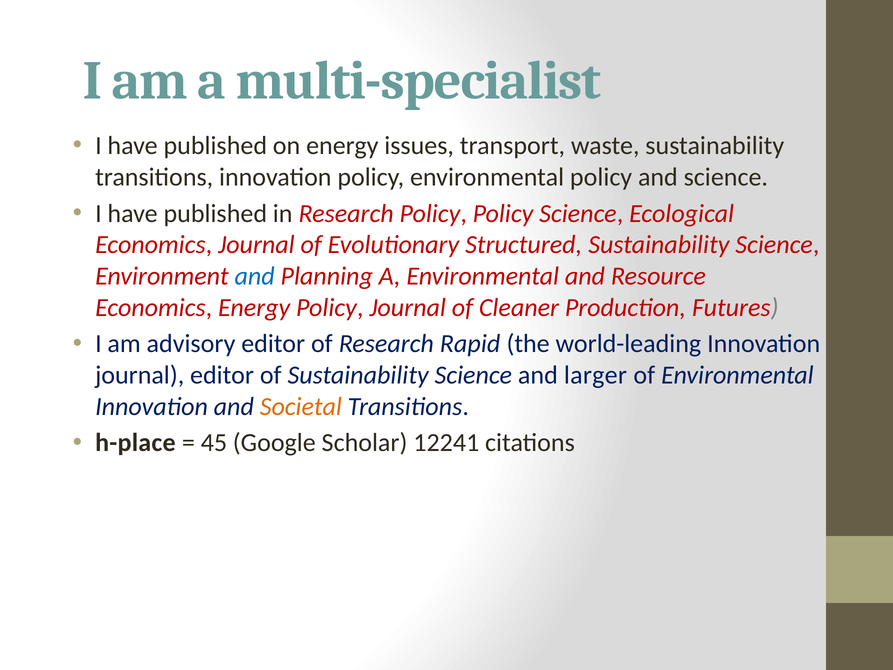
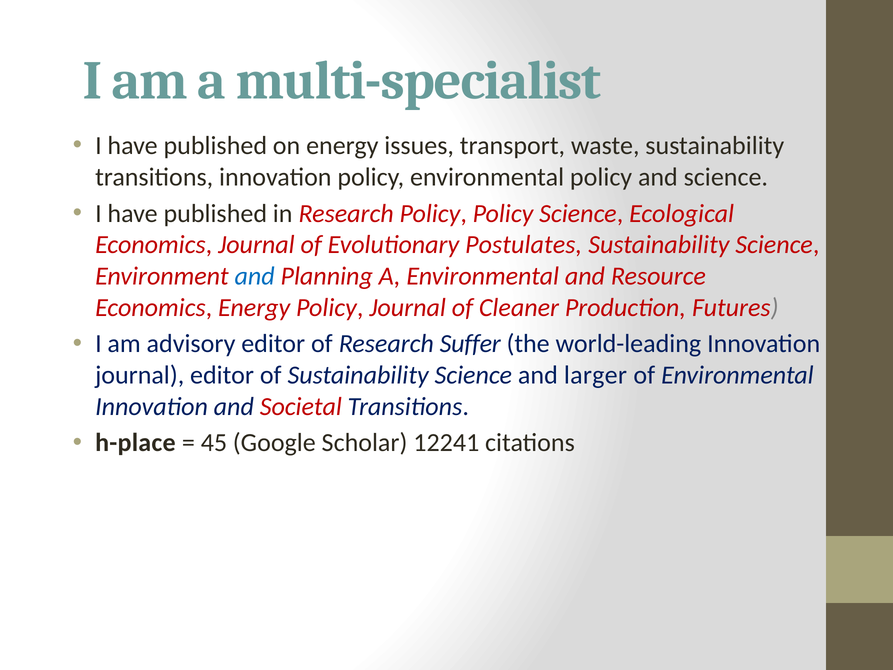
Structured: Structured -> Postulates (524, 245)
Rapid: Rapid -> Suffer (470, 344)
Societal colour: orange -> red (301, 406)
